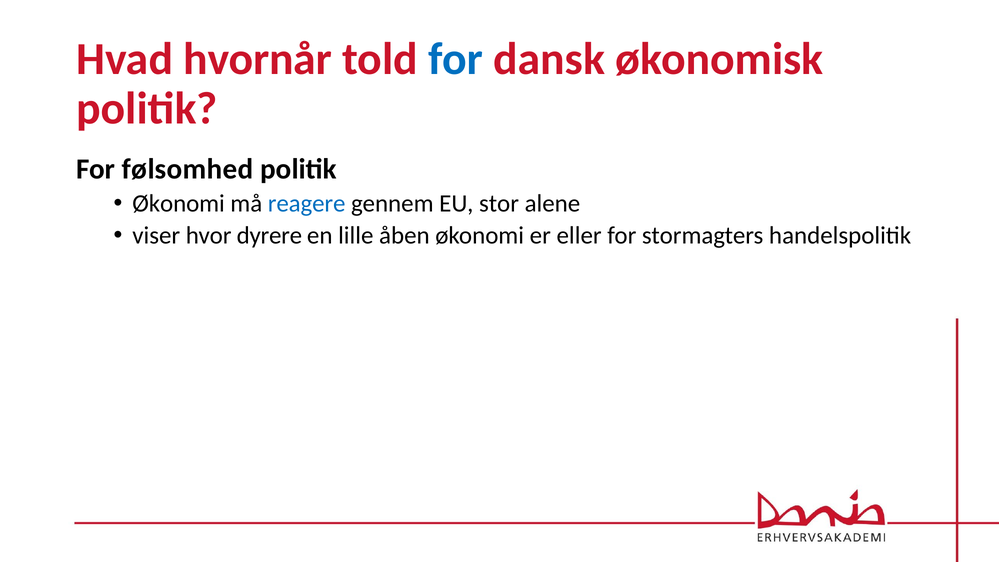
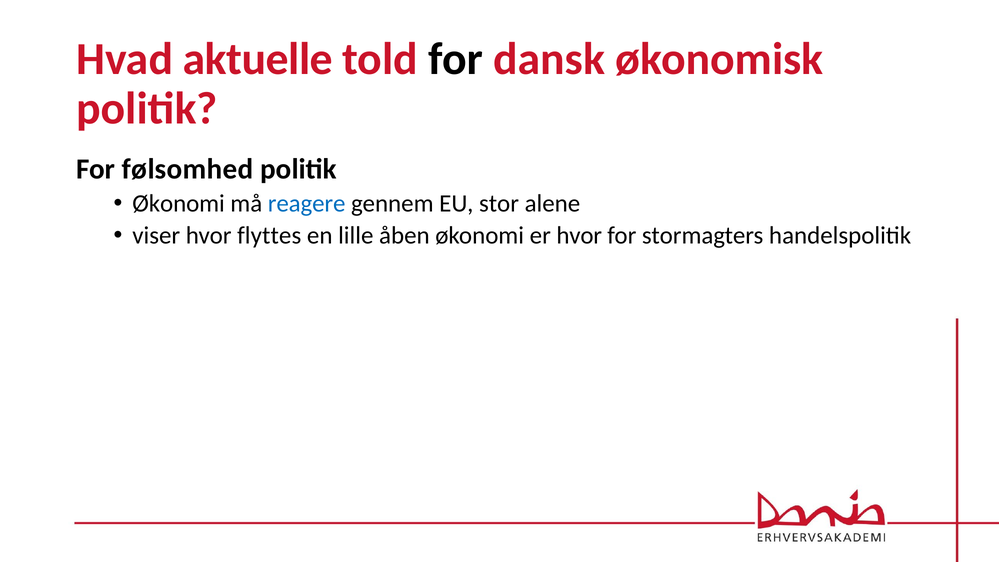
hvornår: hvornår -> aktuelle (258, 59)
for colour: blue -> black (456, 59)
dyrere: dyrere -> flyttes (269, 235)
er eller: eller -> hvor (579, 235)
